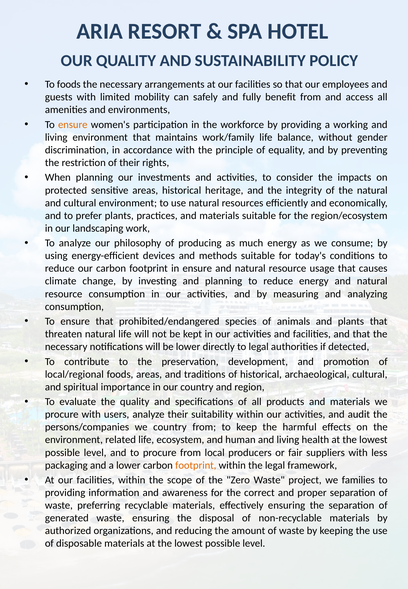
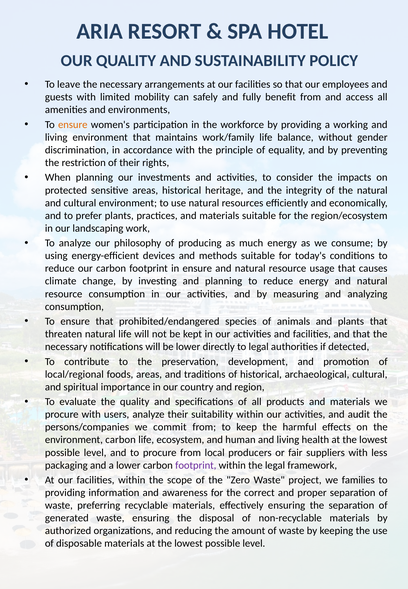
To foods: foods -> leave (69, 84)
we country: country -> commit (170, 427)
environment related: related -> carbon (121, 440)
footprint colour: orange -> purple (196, 465)
